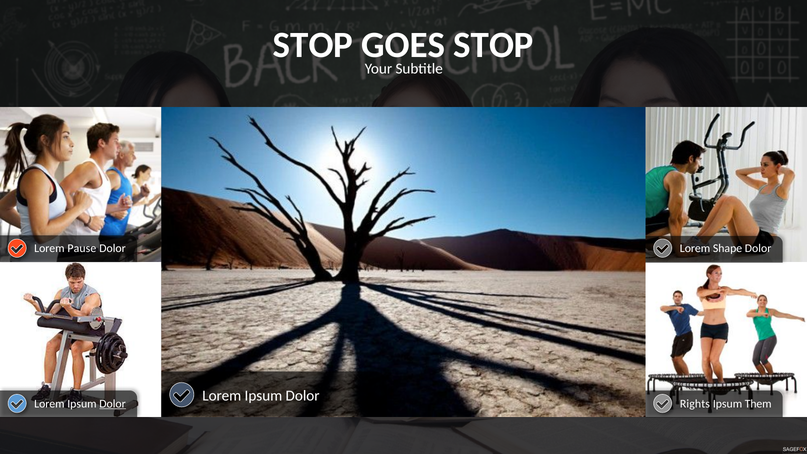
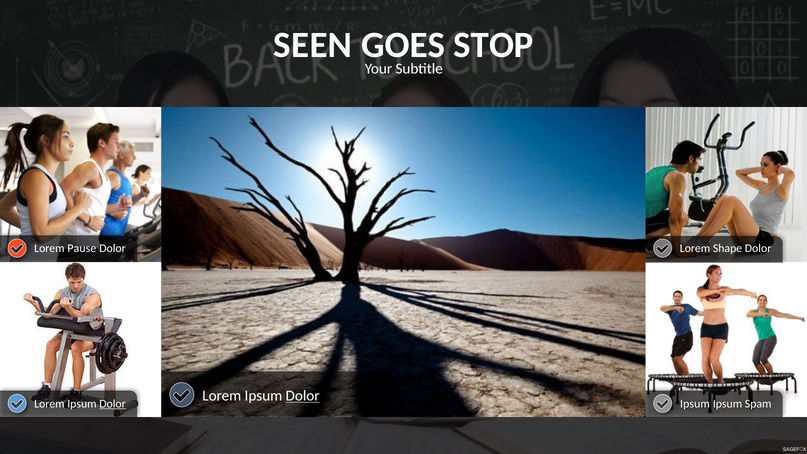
STOP: STOP -> SEEN (313, 45)
Dolor underline: none -> present (303, 396)
Rights: Rights -> Ipsum (695, 404)
Them: Them -> Spam (758, 404)
